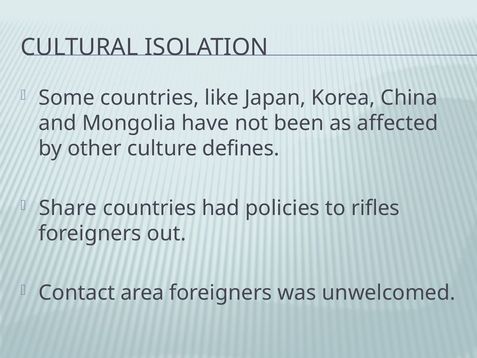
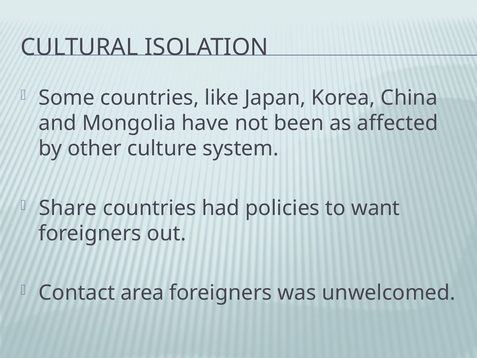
defines: defines -> system (241, 149)
rifles: rifles -> want (376, 208)
